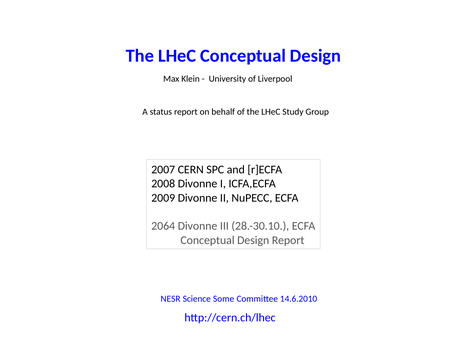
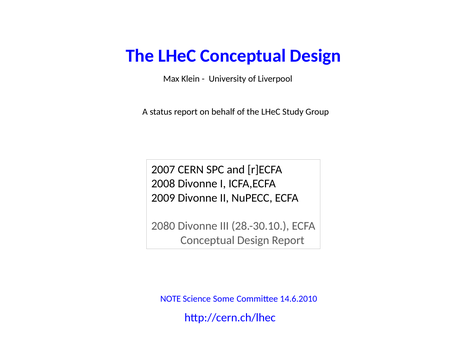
2064: 2064 -> 2080 (163, 226)
NESR: NESR -> NOTE (171, 299)
